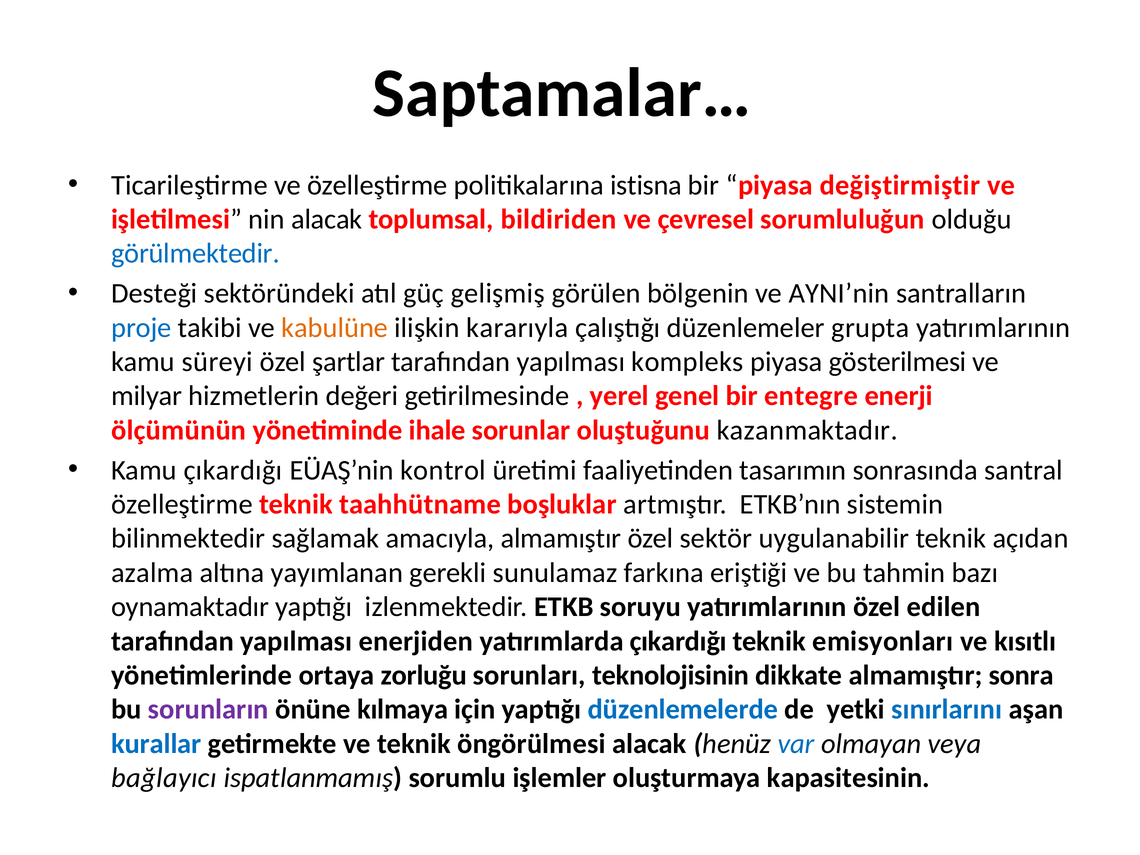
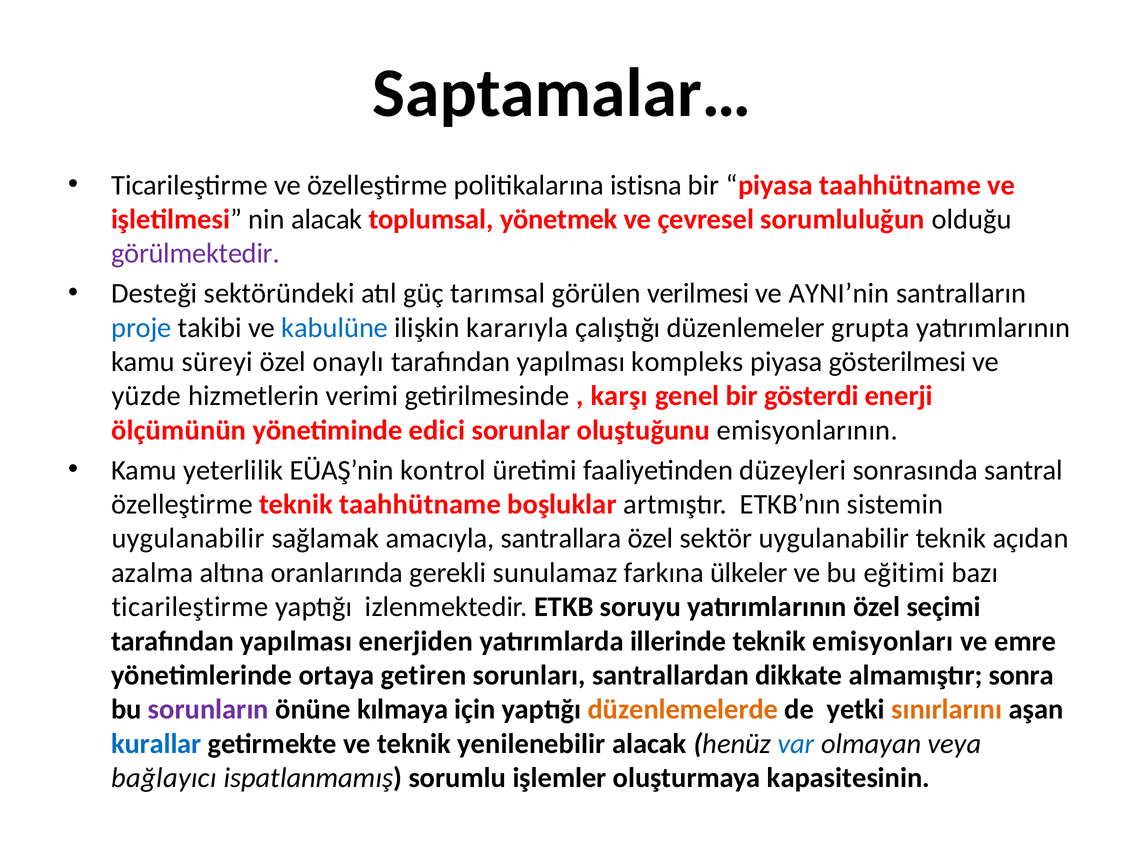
piyasa değiştirmiştir: değiştirmiştir -> taahhütname (900, 185)
bildiriden: bildiriden -> yönetmek (559, 219)
görülmektedir colour: blue -> purple (195, 254)
gelişmiş: gelişmiş -> tarımsal (498, 293)
bölgenin: bölgenin -> verilmesi (698, 293)
kabulüne colour: orange -> blue (335, 328)
şartlar: şartlar -> onaylı (348, 362)
milyar: milyar -> yüzde (146, 396)
değeri: değeri -> verimi (362, 396)
yerel: yerel -> karşı (619, 396)
entegre: entegre -> gösterdi (811, 396)
ihale: ihale -> edici (437, 430)
kazanmaktadır: kazanmaktadır -> emisyonlarının (807, 430)
Kamu çıkardığı: çıkardığı -> yeterlilik (233, 470)
tasarımın: tasarımın -> düzeyleri (793, 470)
bilinmektedir: bilinmektedir -> uygulanabilir (188, 539)
amacıyla almamıştır: almamıştır -> santrallara (561, 539)
yayımlanan: yayımlanan -> oranlarında (337, 573)
eriştiği: eriştiği -> ülkeler (749, 573)
tahmin: tahmin -> eğitimi (904, 573)
oynamaktadır: oynamaktadır -> ticarileştirme (190, 607)
edilen: edilen -> seçimi (944, 607)
yatırımlarda çıkardığı: çıkardığı -> illerinde (678, 641)
kısıtlı: kısıtlı -> emre (1025, 641)
zorluğu: zorluğu -> getiren (424, 675)
teknolojisinin: teknolojisinin -> santrallardan (670, 675)
düzenlemelerde colour: blue -> orange (683, 710)
sınırlarını colour: blue -> orange (947, 710)
öngörülmesi: öngörülmesi -> yenilenebilir (531, 744)
